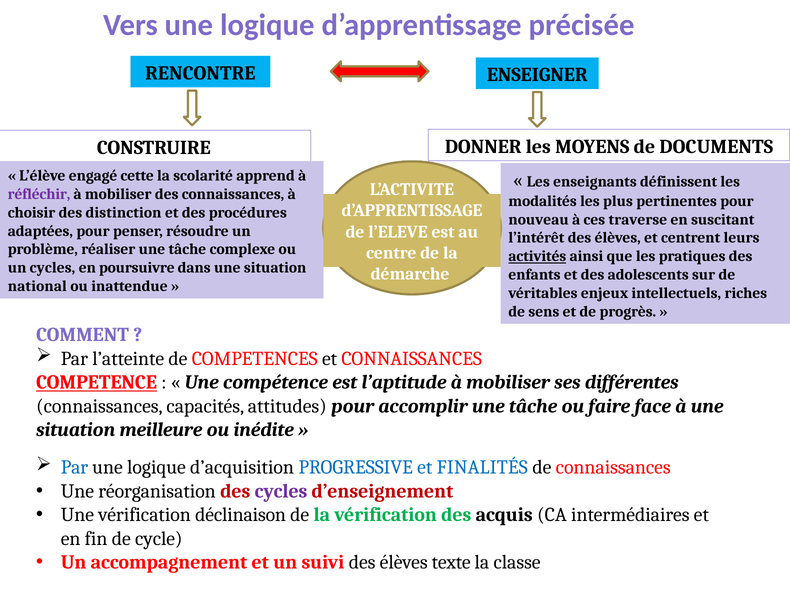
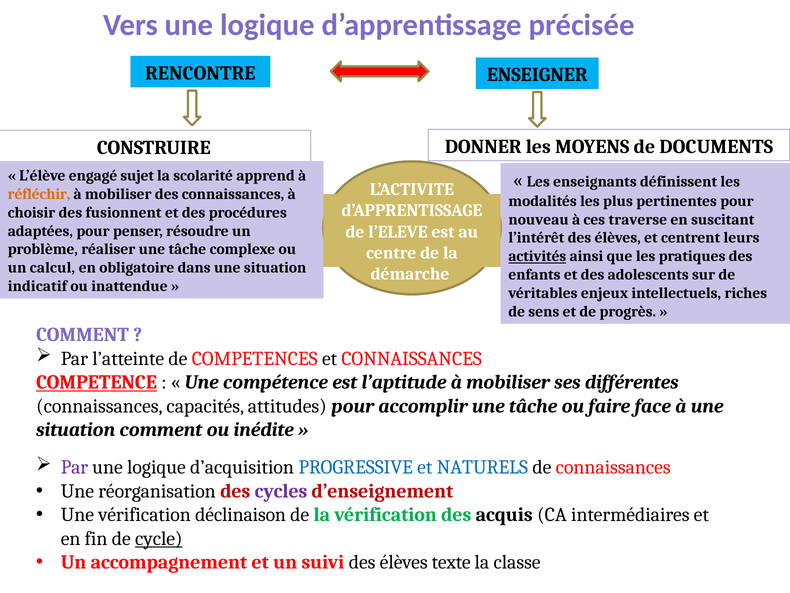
cette: cette -> sujet (137, 175)
réfléchir colour: purple -> orange (39, 194)
distinction: distinction -> fusionnent (124, 212)
un cycles: cycles -> calcul (53, 268)
poursuivre: poursuivre -> obligatoire (137, 268)
national: national -> indicatif (37, 286)
situation meilleure: meilleure -> comment (161, 429)
Par colour: blue -> purple (74, 467)
FINALITÉS: FINALITÉS -> NATURELS (482, 467)
cycle underline: none -> present (159, 538)
